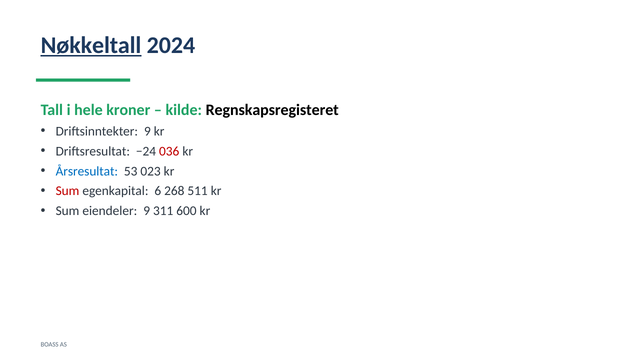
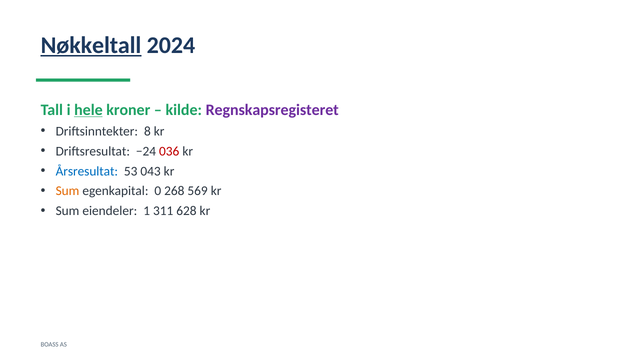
hele underline: none -> present (88, 110)
Regnskapsregisteret colour: black -> purple (272, 110)
Driftsinntekter 9: 9 -> 8 (147, 131)
023: 023 -> 043 (151, 171)
Sum colour: red -> orange (68, 191)
6: 6 -> 0 (158, 191)
511: 511 -> 569 (198, 191)
eiendeler 9: 9 -> 1 (147, 211)
600: 600 -> 628 (186, 211)
